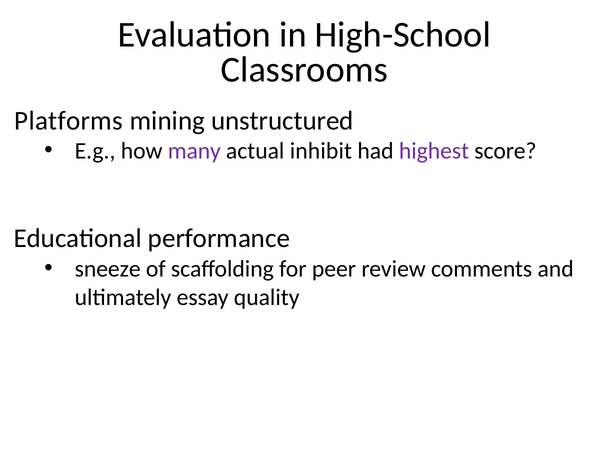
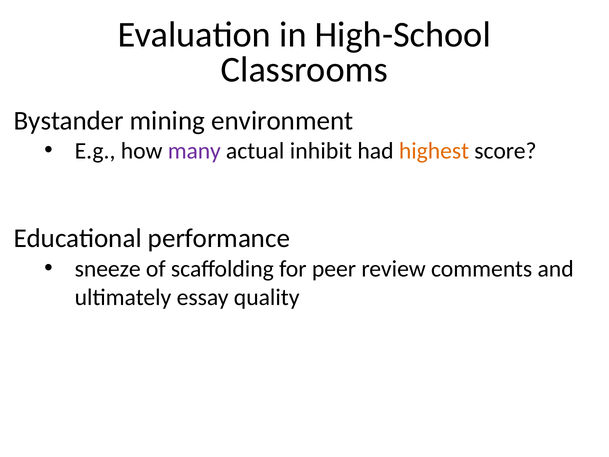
Platforms: Platforms -> Bystander (69, 121)
unstructured: unstructured -> environment (282, 121)
highest colour: purple -> orange (434, 151)
